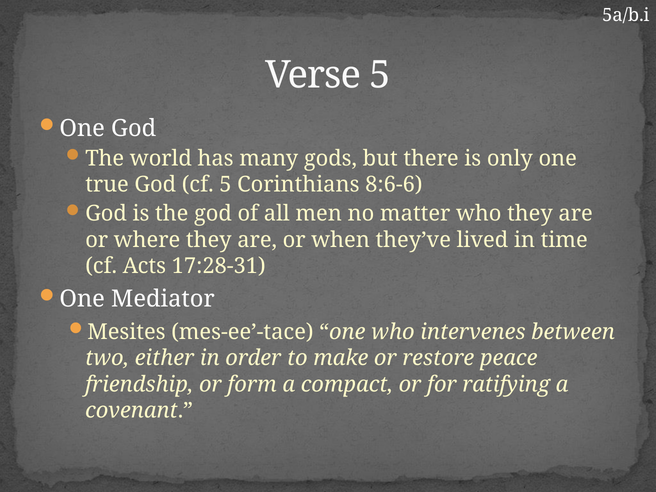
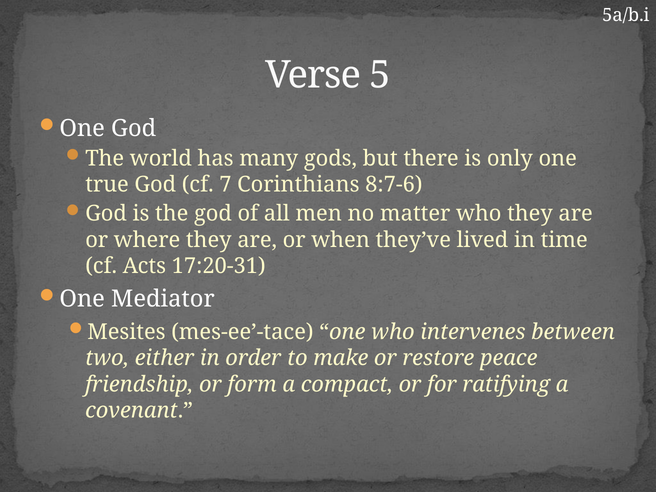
cf 5: 5 -> 7 (225, 185)
8:6-6: 8:6-6 -> 8:7-6 (394, 185)
17:28-31: 17:28-31 -> 17:20-31 (219, 266)
